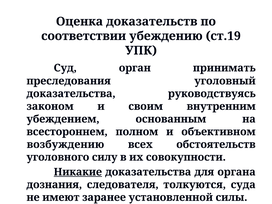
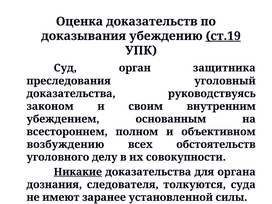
соответствии: соответствии -> доказывания (84, 36)
ст.19 underline: none -> present (223, 36)
принимать: принимать -> защитника (224, 68)
силу: силу -> делу (105, 157)
